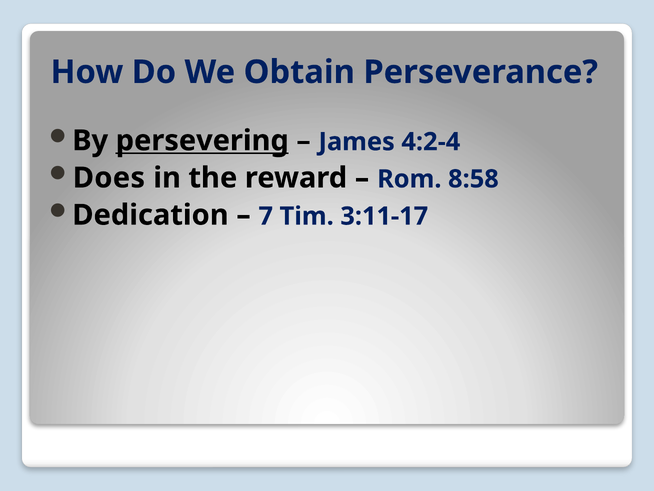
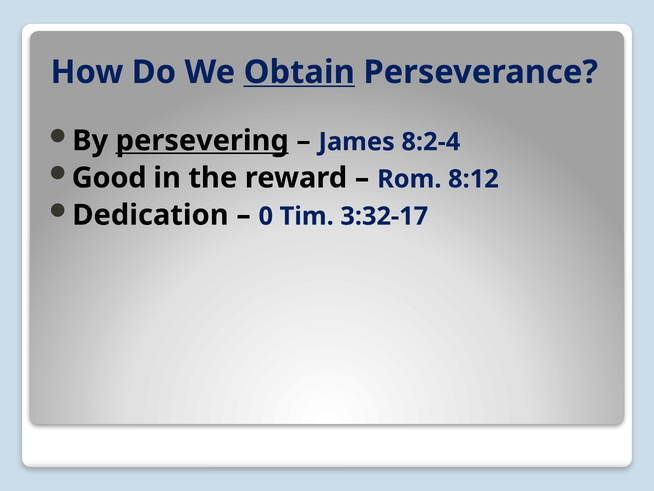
Obtain underline: none -> present (299, 72)
4:2-4: 4:2-4 -> 8:2-4 (431, 142)
Does: Does -> Good (109, 178)
8:58: 8:58 -> 8:12 (473, 179)
7: 7 -> 0 (266, 216)
3:11-17: 3:11-17 -> 3:32-17 (384, 216)
